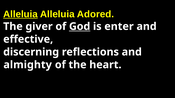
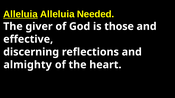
Adored: Adored -> Needed (96, 14)
God underline: present -> none (80, 27)
enter: enter -> those (119, 27)
